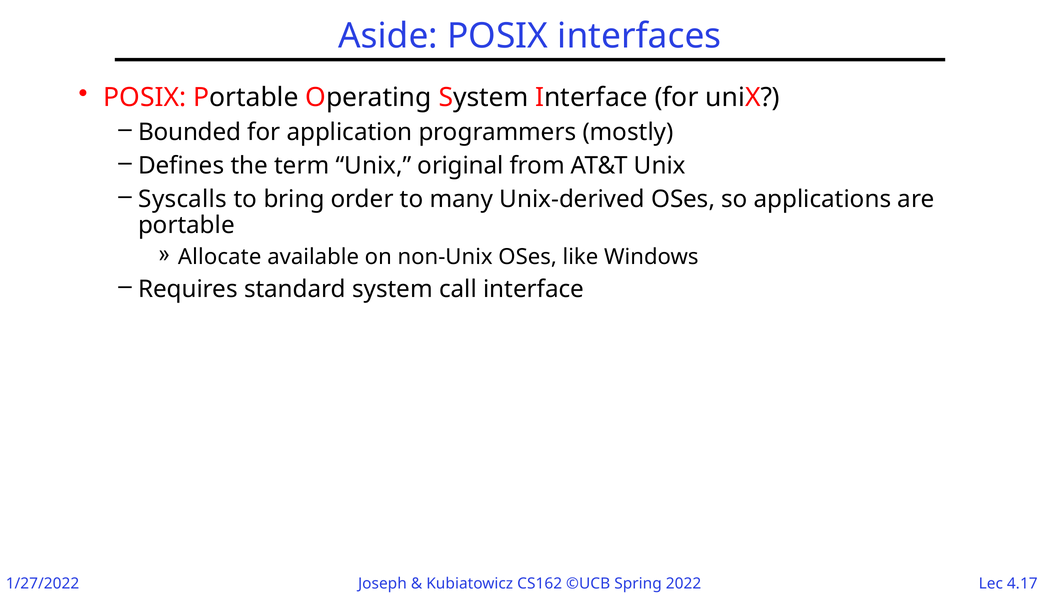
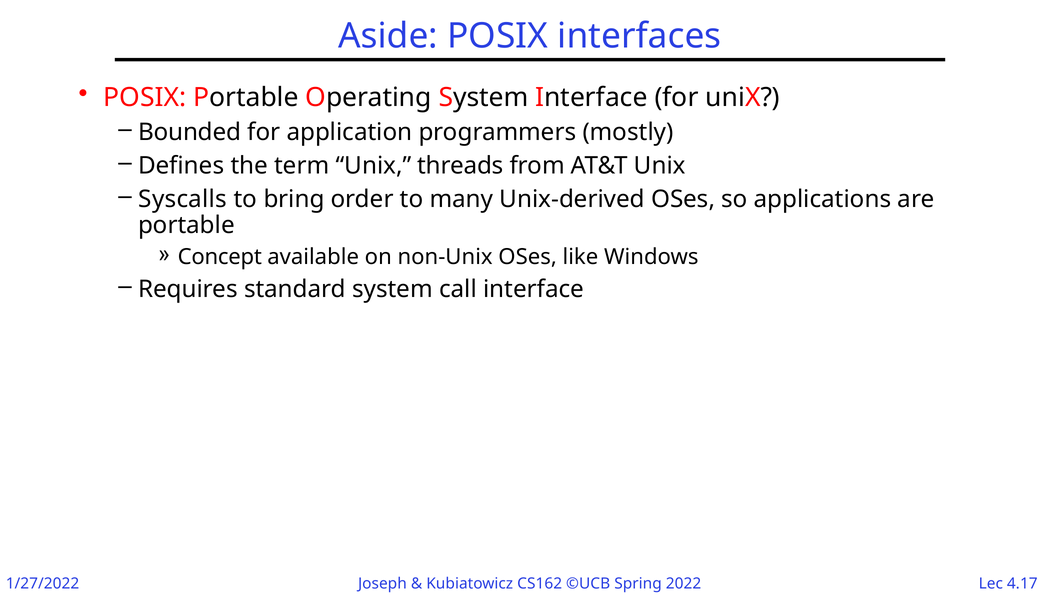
original: original -> threads (461, 166)
Allocate: Allocate -> Concept (220, 257)
